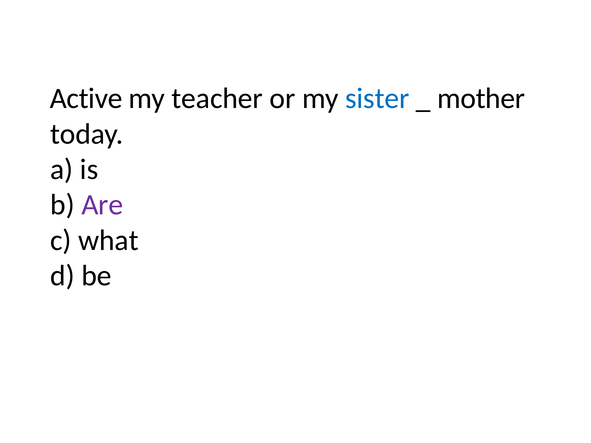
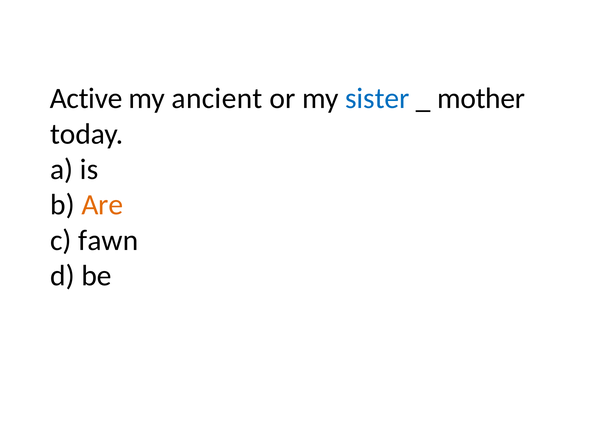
teacher: teacher -> ancient (217, 99)
Are colour: purple -> orange (102, 205)
what: what -> fawn (108, 240)
